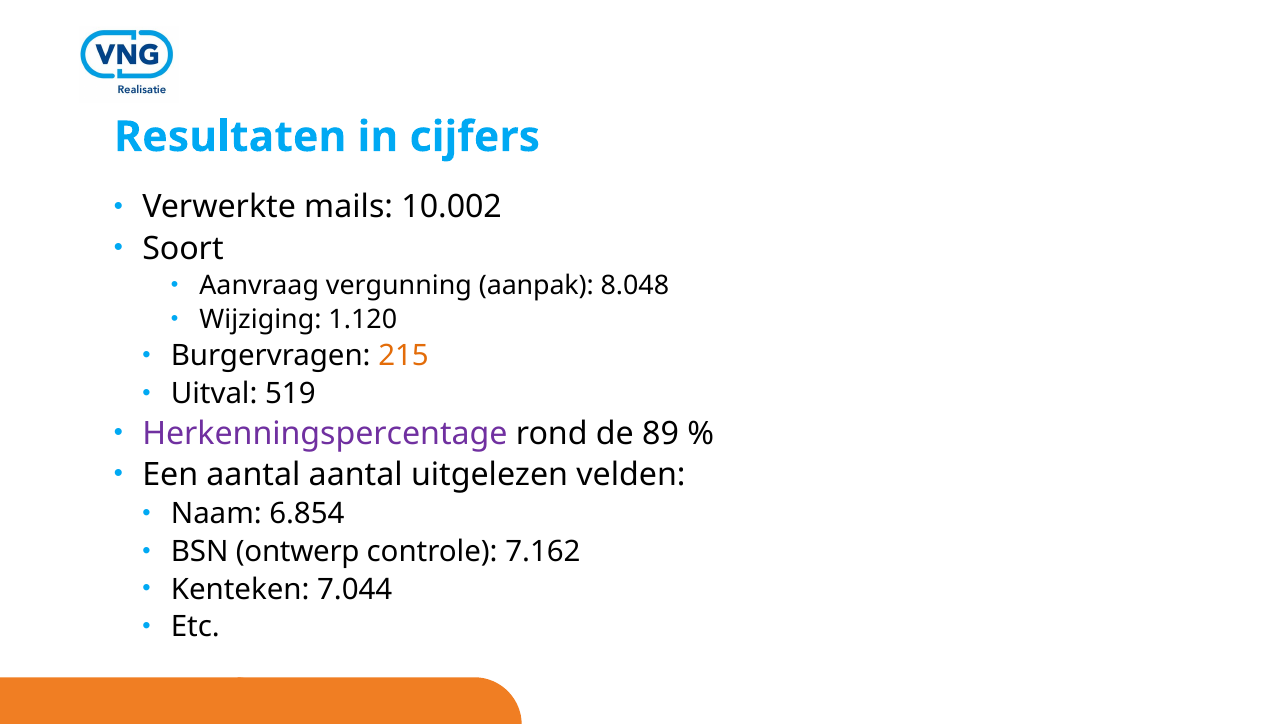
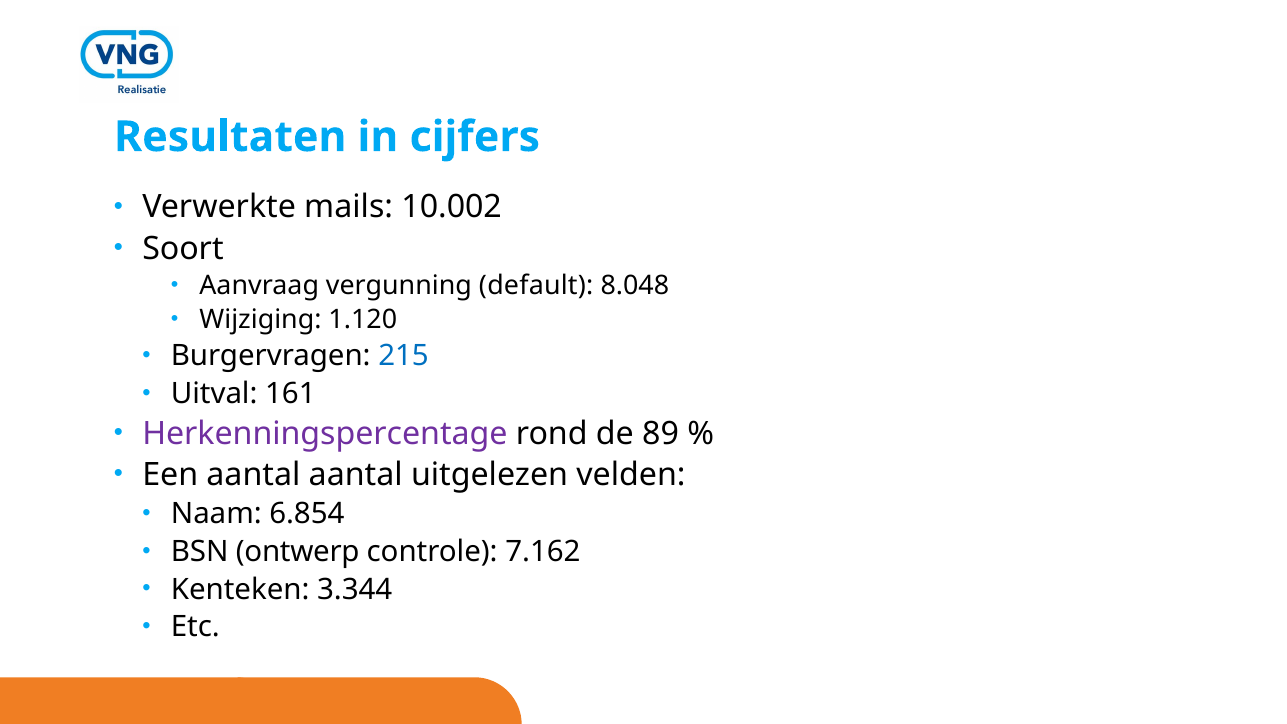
aanpak: aanpak -> default (536, 286)
215 colour: orange -> blue (404, 356)
519: 519 -> 161 (290, 394)
7.044: 7.044 -> 3.344 (355, 589)
